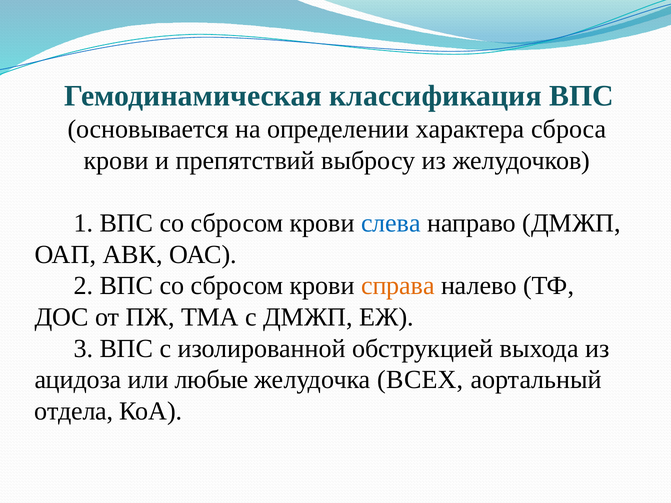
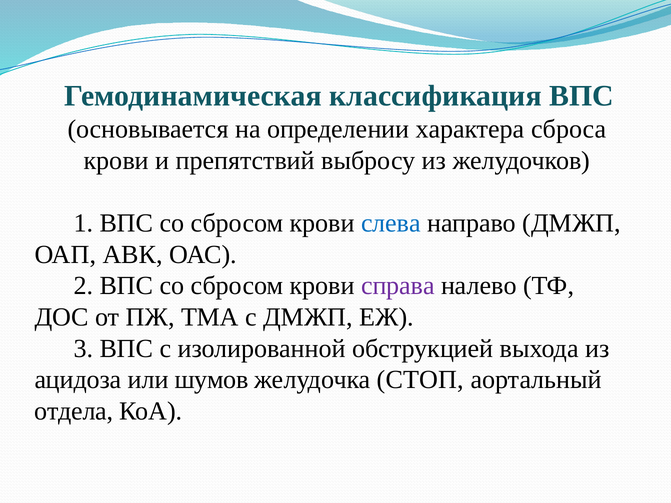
справа colour: orange -> purple (398, 286)
любые: любые -> шумов (212, 380)
ВСЕХ: ВСЕХ -> СТОП (420, 380)
